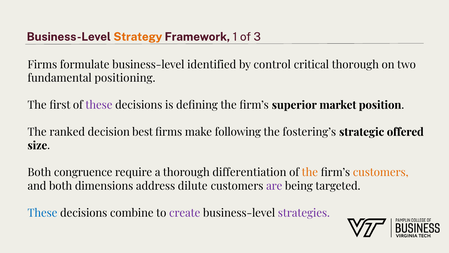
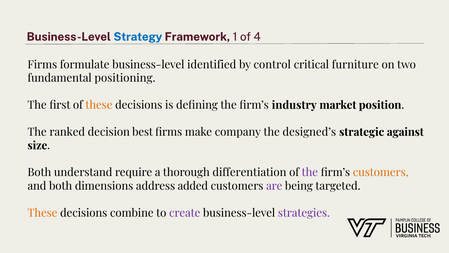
Strategy colour: orange -> blue (138, 37)
3: 3 -> 4 (257, 37)
critical thorough: thorough -> furniture (355, 65)
these colour: purple -> orange (99, 105)
superior: superior -> industry (294, 105)
following: following -> company (238, 132)
fostering’s: fostering’s -> designed’s (309, 132)
offered: offered -> against (405, 132)
congruence: congruence -> understand (83, 172)
the colour: orange -> purple (310, 172)
dilute: dilute -> added (193, 186)
These colour: blue -> orange (42, 213)
